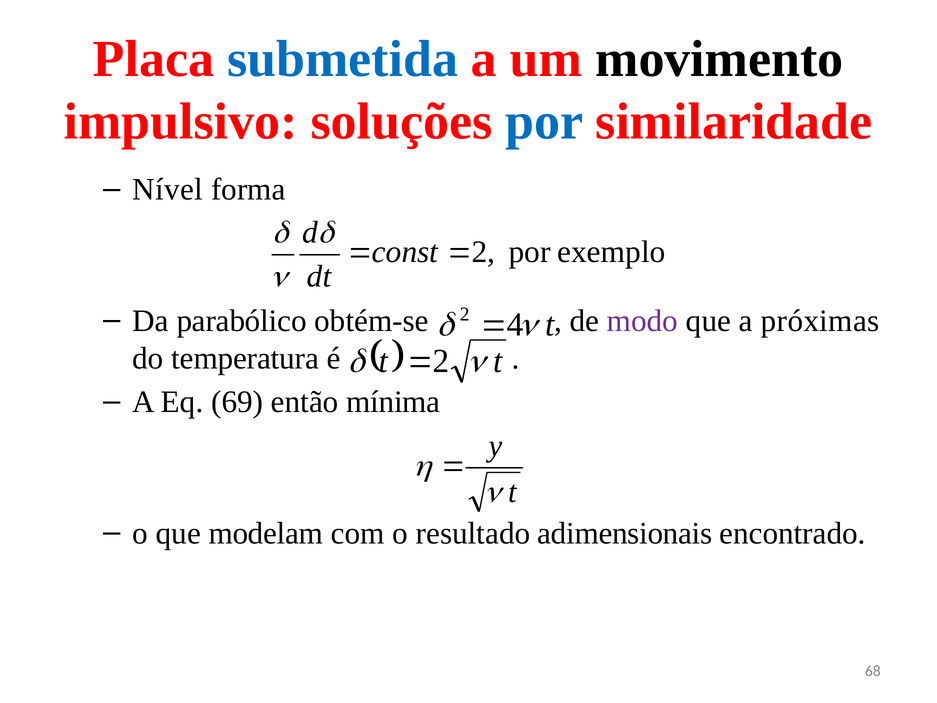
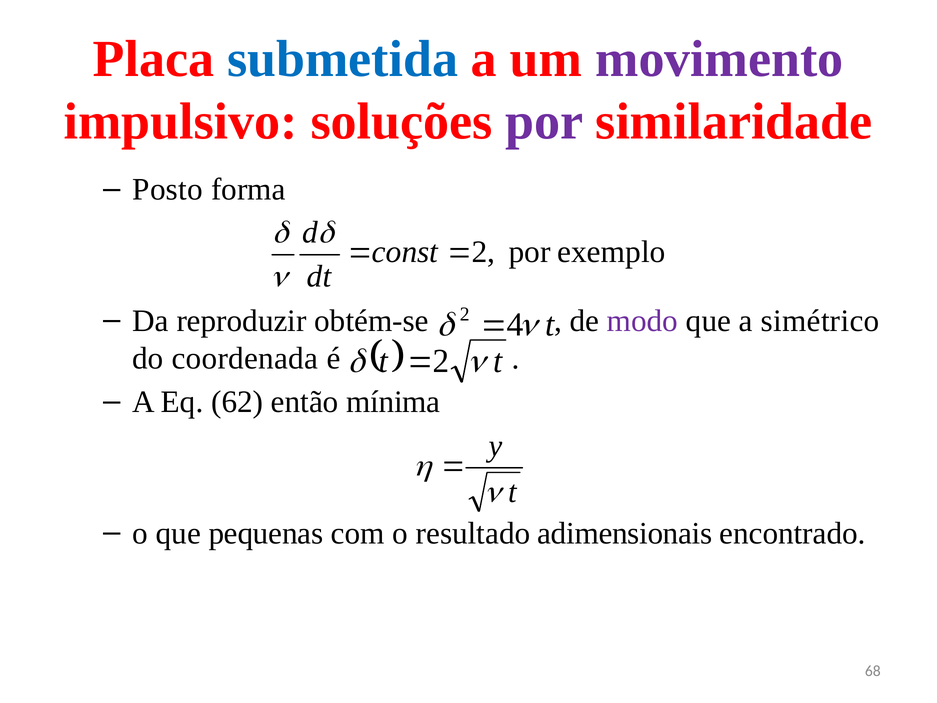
movimento colour: black -> purple (719, 59)
por colour: blue -> purple (544, 122)
Nível: Nível -> Posto (168, 190)
parabólico: parabólico -> reproduzir (242, 321)
próximas: próximas -> simétrico (820, 321)
temperatura: temperatura -> coordenada (245, 358)
69: 69 -> 62 (237, 402)
modelam: modelam -> pequenas (266, 533)
